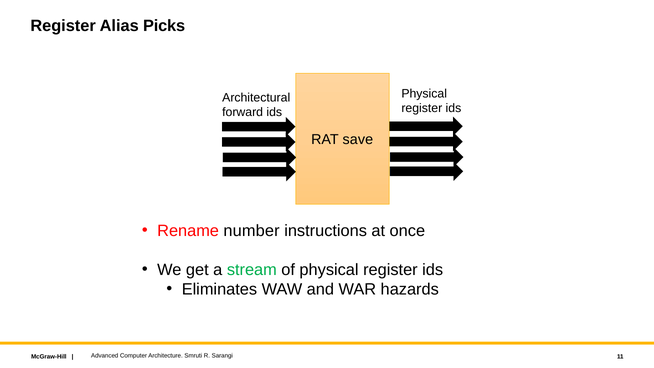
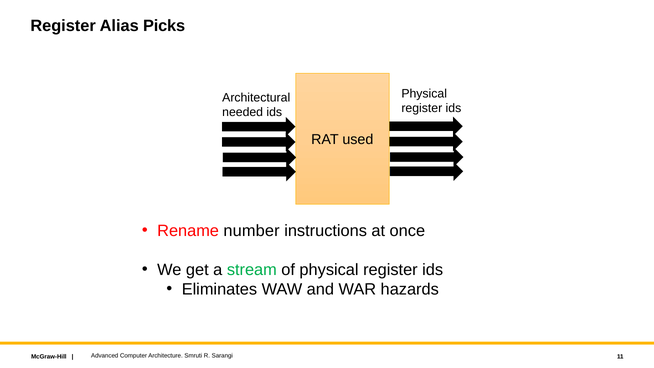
forward: forward -> needed (243, 112)
save: save -> used (358, 140)
